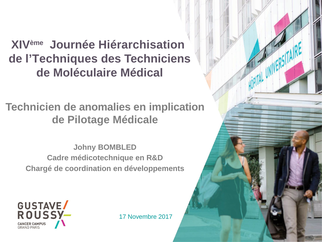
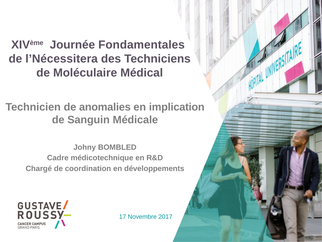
Hiérarchisation: Hiérarchisation -> Fondamentales (142, 45)
l’Techniques: l’Techniques -> l’Nécessitera (62, 59)
Pilotage: Pilotage -> Sanguin (89, 120)
